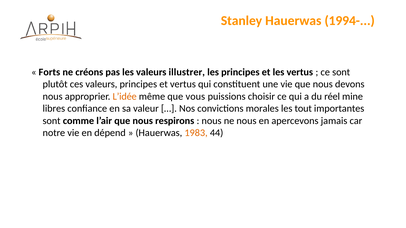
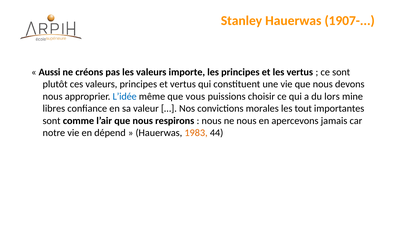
1994-: 1994- -> 1907- (350, 21)
Forts: Forts -> Aussi (49, 72)
illustrer: illustrer -> importe (187, 72)
L’idée colour: orange -> blue (125, 97)
réel: réel -> lors (332, 97)
